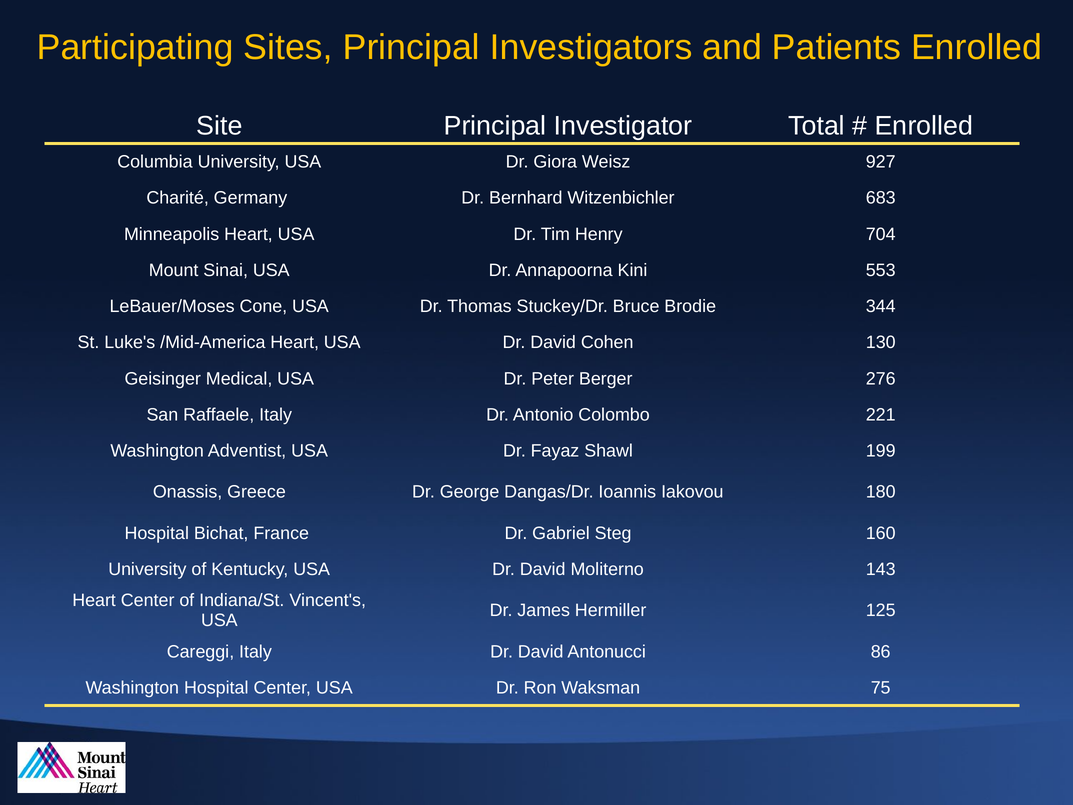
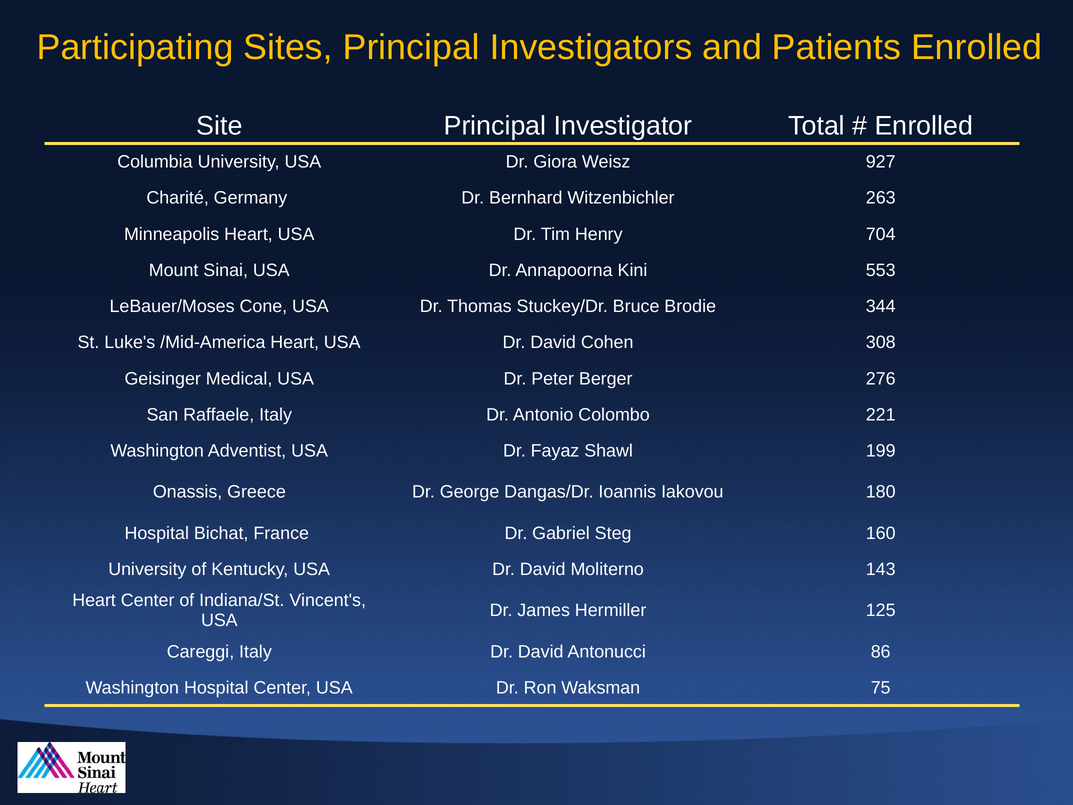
683: 683 -> 263 (881, 198)
130: 130 -> 308 (881, 342)
